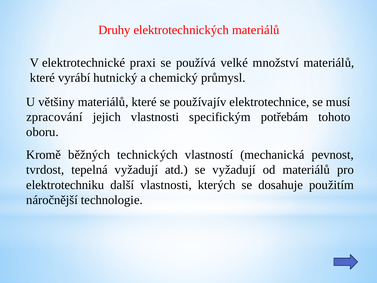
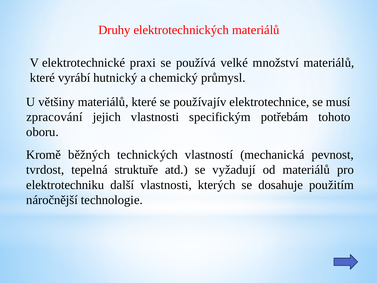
tepelná vyžadují: vyžadují -> struktuře (136, 170)
